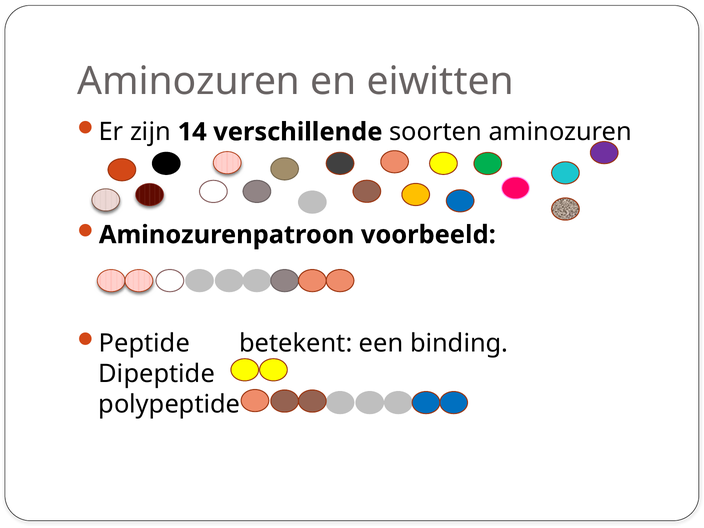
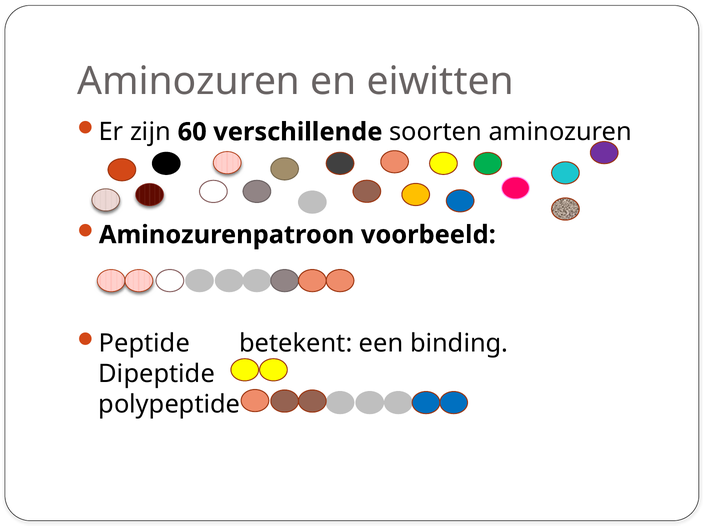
14: 14 -> 60 (192, 132)
